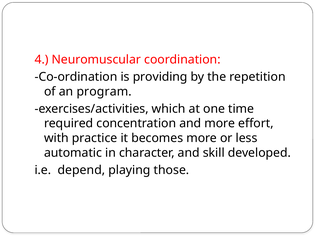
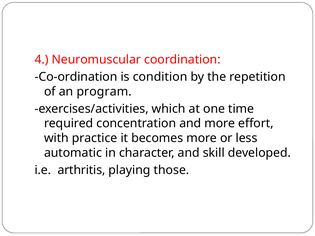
providing: providing -> condition (160, 77)
depend: depend -> arthritis (81, 170)
